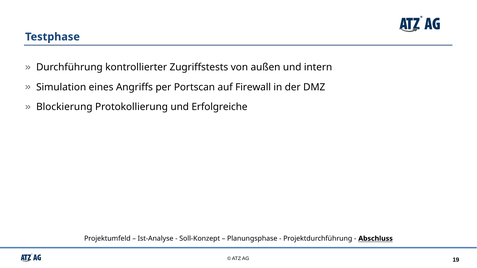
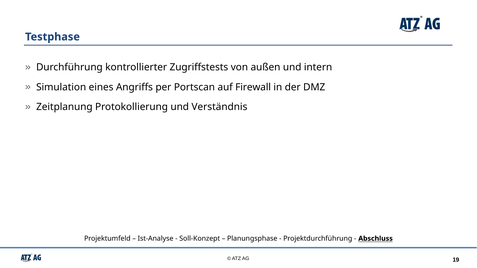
Blockierung: Blockierung -> Zeitplanung (64, 107)
Erfolgreiche: Erfolgreiche -> Verständnis (219, 107)
